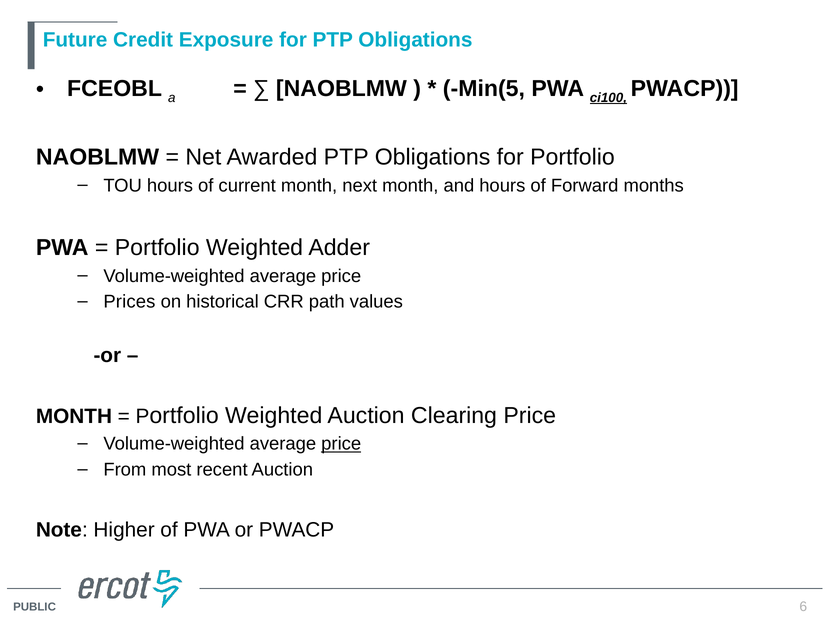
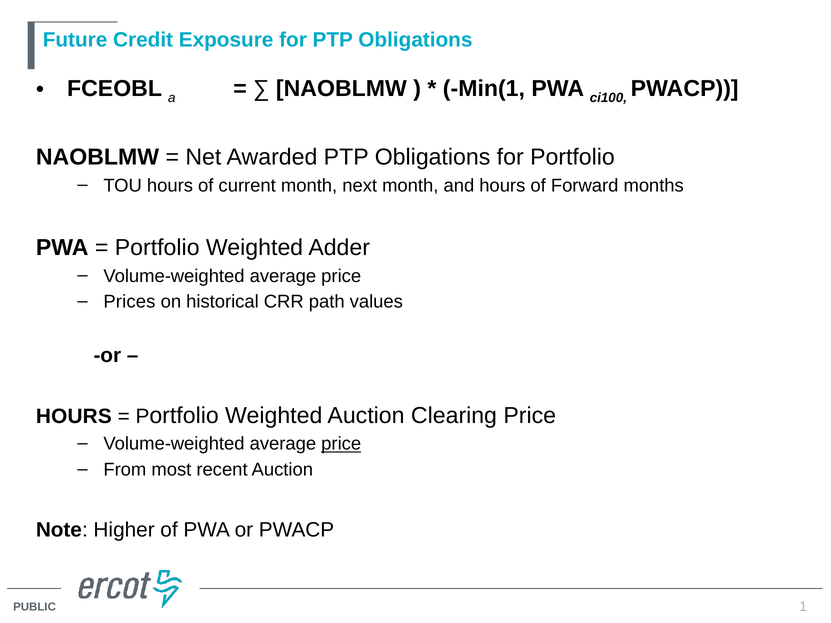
Min(5: Min(5 -> Min(1 (484, 89)
ci100 underline: present -> none (608, 98)
MONTH: MONTH -> HOURS (74, 417)
6: 6 -> 1 (803, 607)
